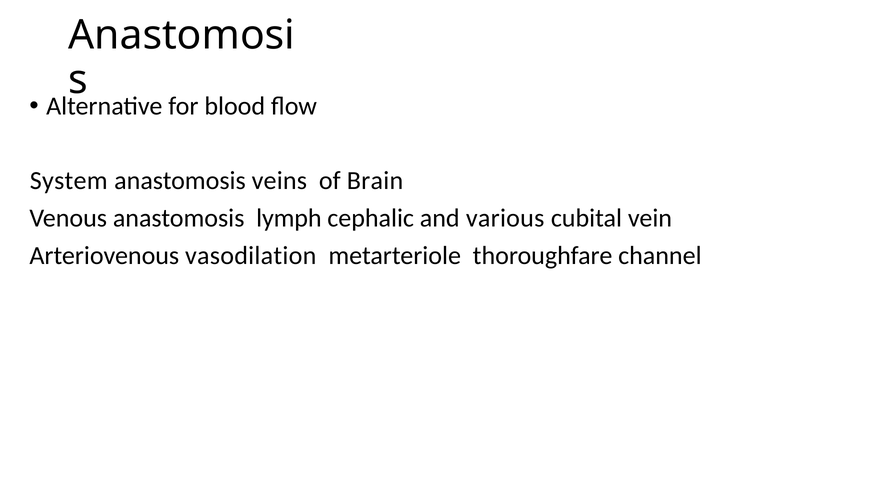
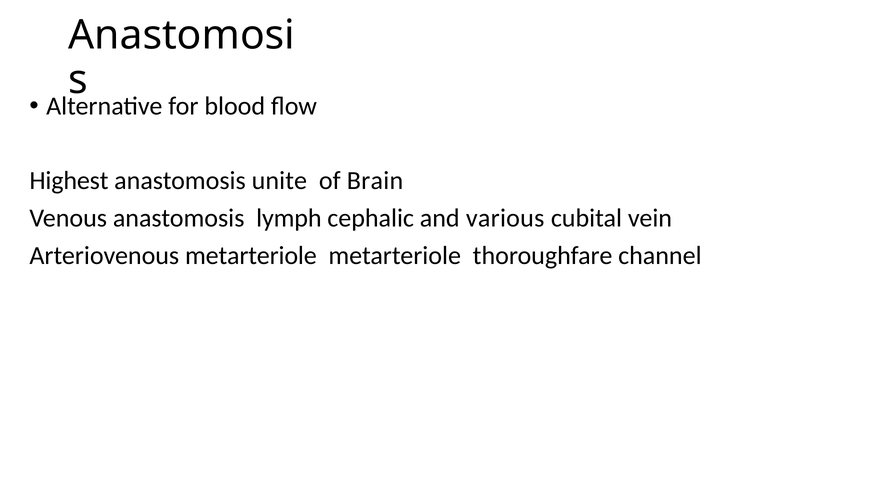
System: System -> Highest (69, 181)
veins: veins -> unite (279, 181)
Arteriovenous vasodilation: vasodilation -> metarteriole (251, 256)
